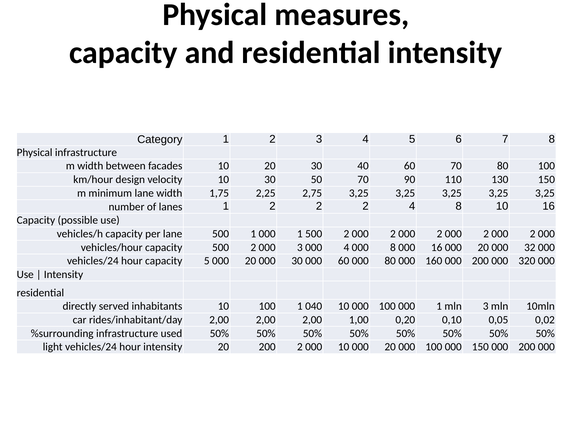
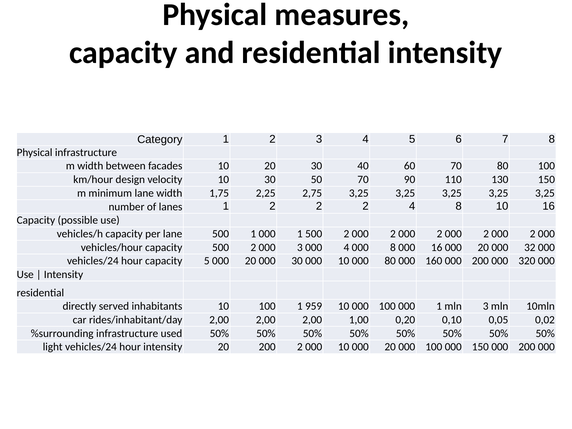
30 000 60: 60 -> 10 (344, 261)
040: 040 -> 959 (314, 306)
